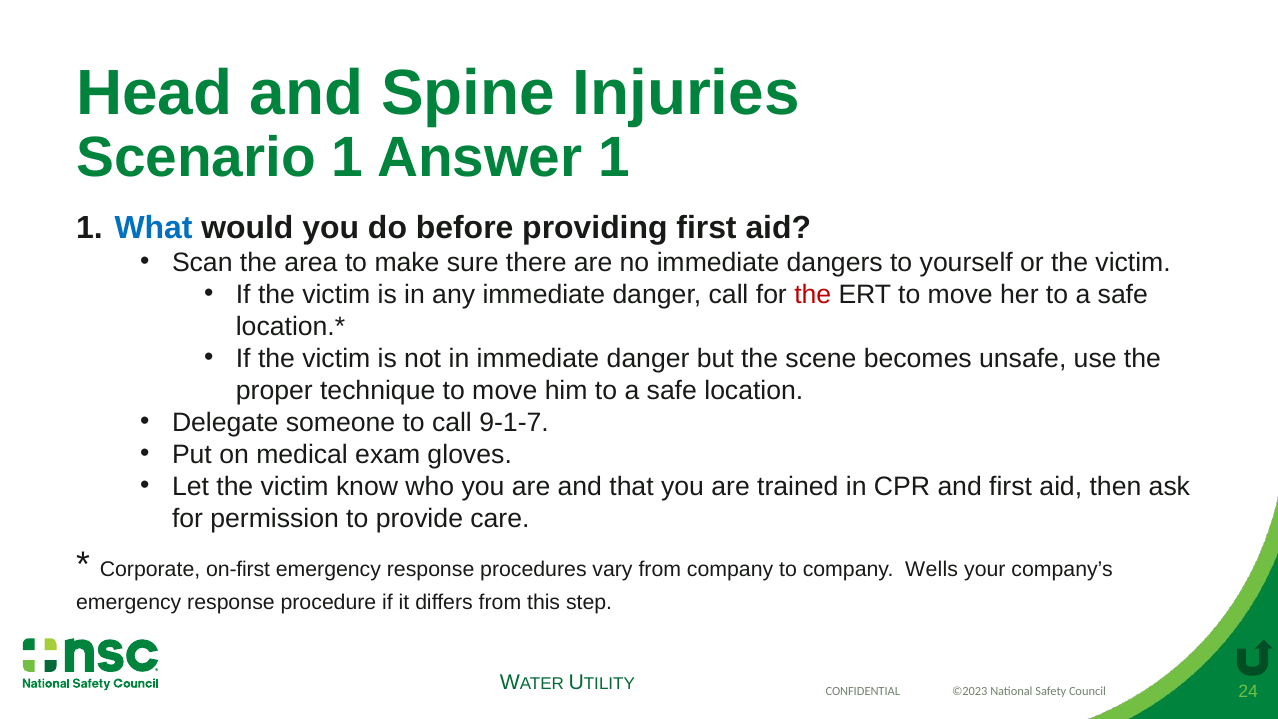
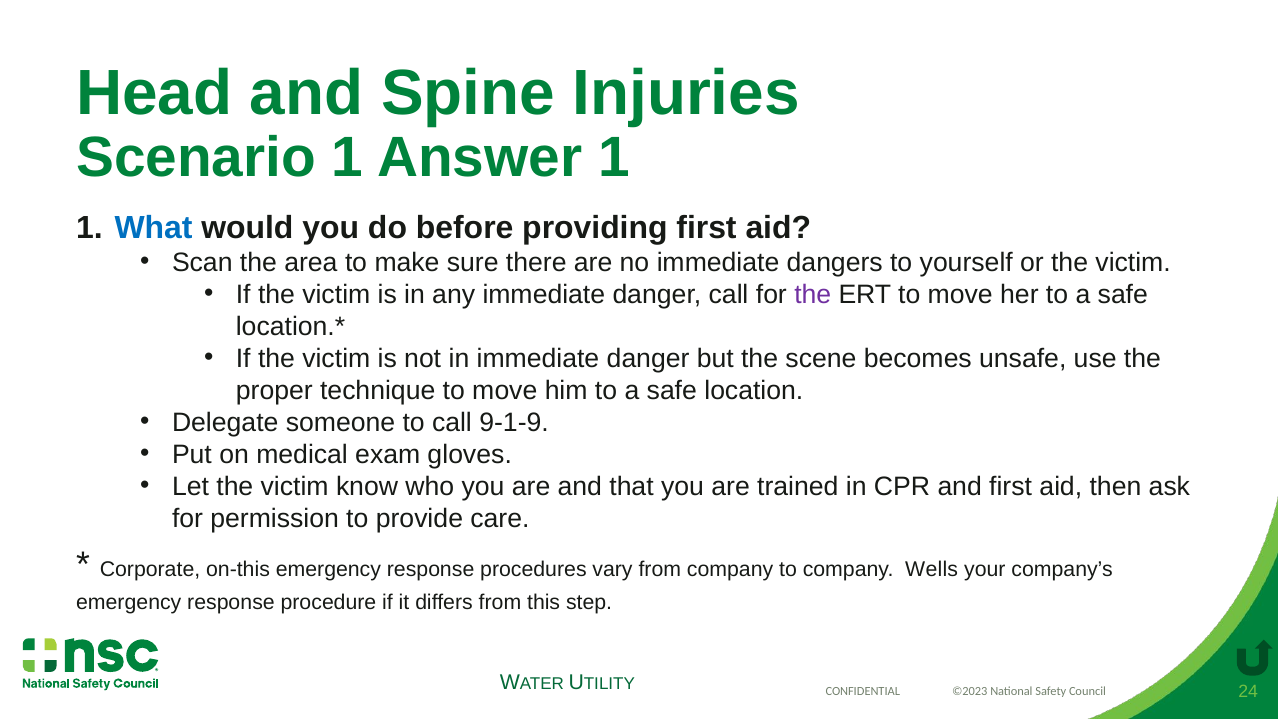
the colour: red -> purple (813, 295)
9-1-7: 9-1-7 -> 9-1-9 (514, 422)
on-first: on-first -> on-this (238, 569)
